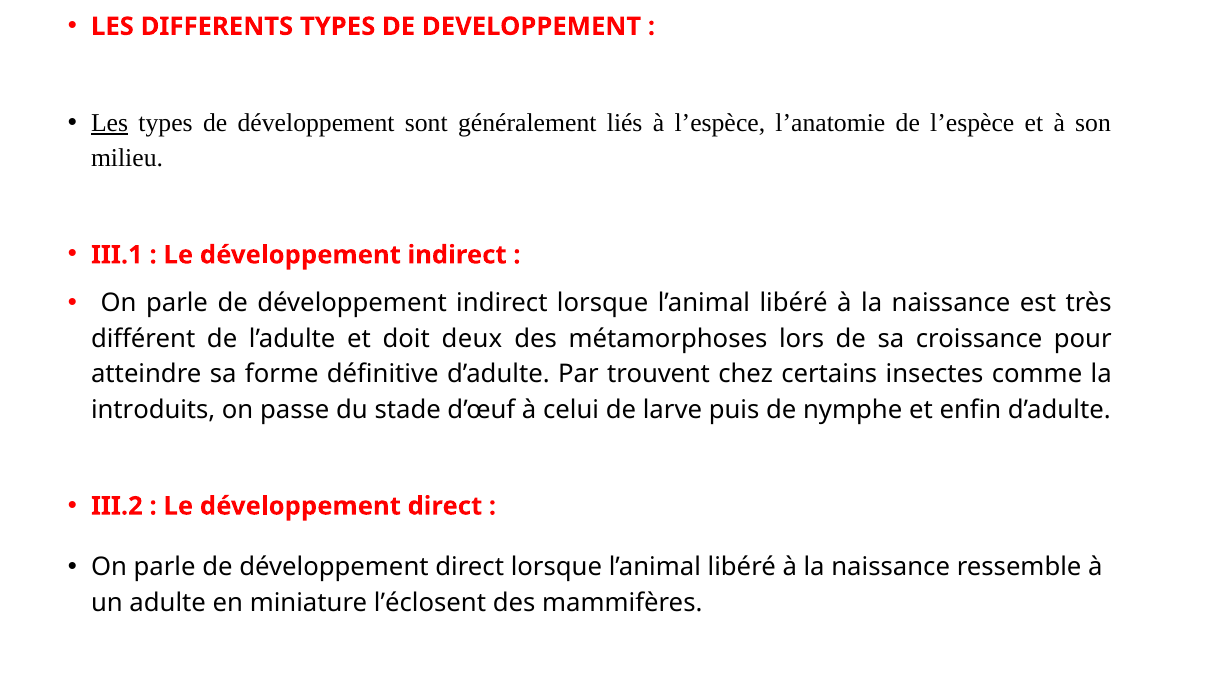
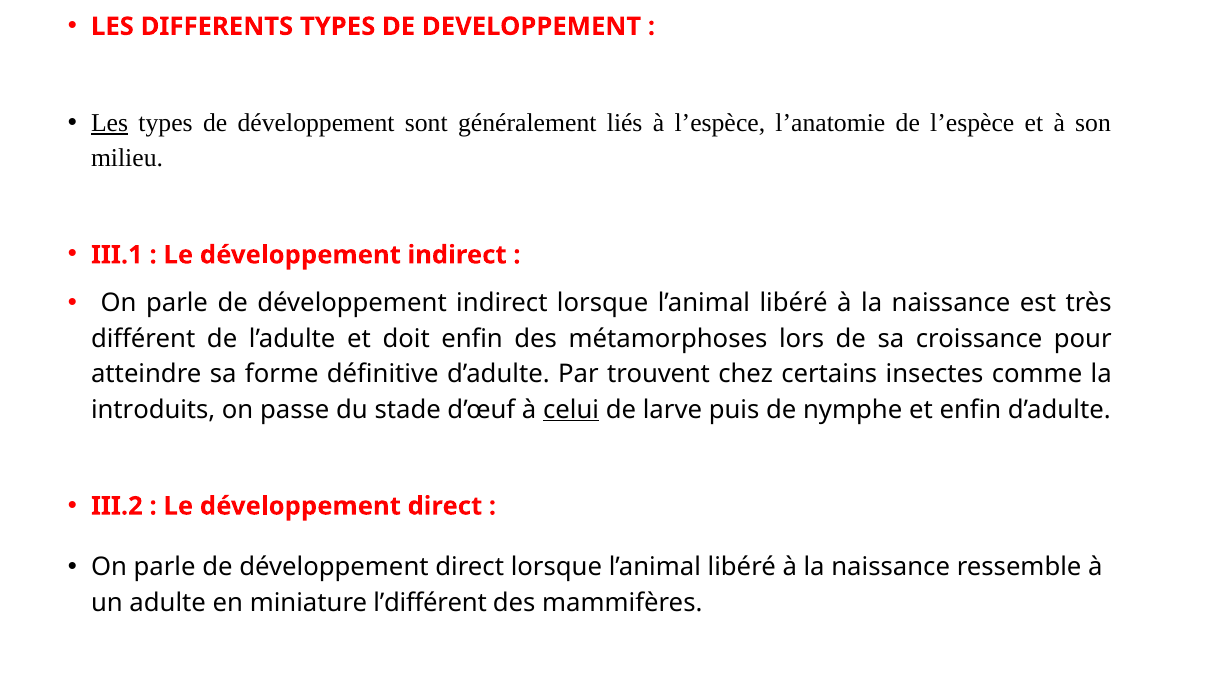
doit deux: deux -> enfin (472, 339)
celui underline: none -> present (571, 410)
l’éclosent: l’éclosent -> l’différent (430, 603)
